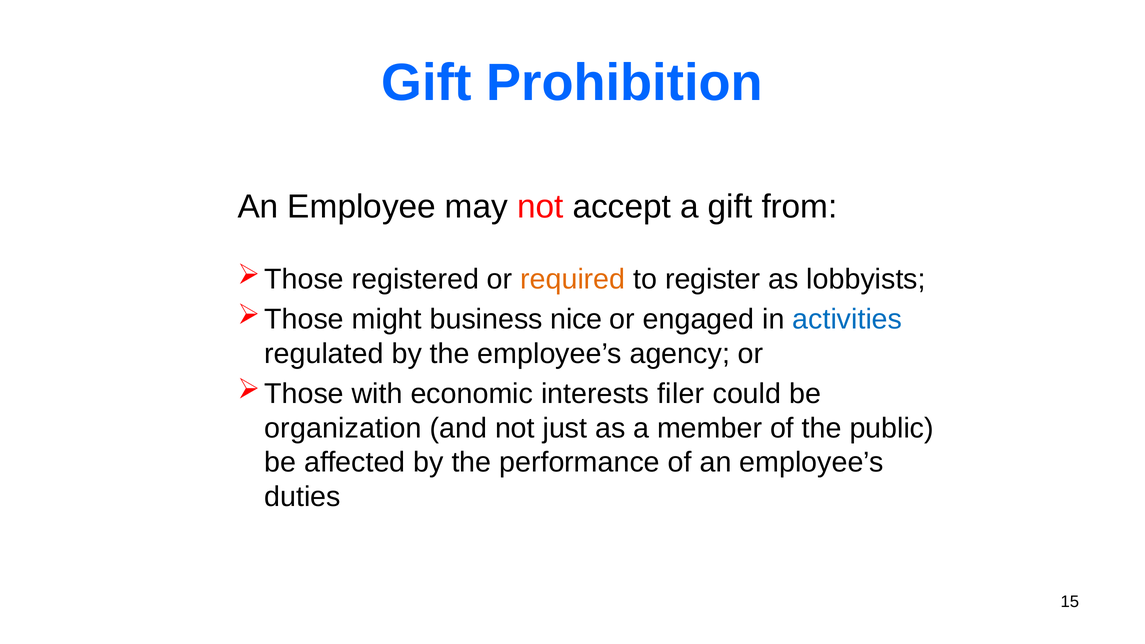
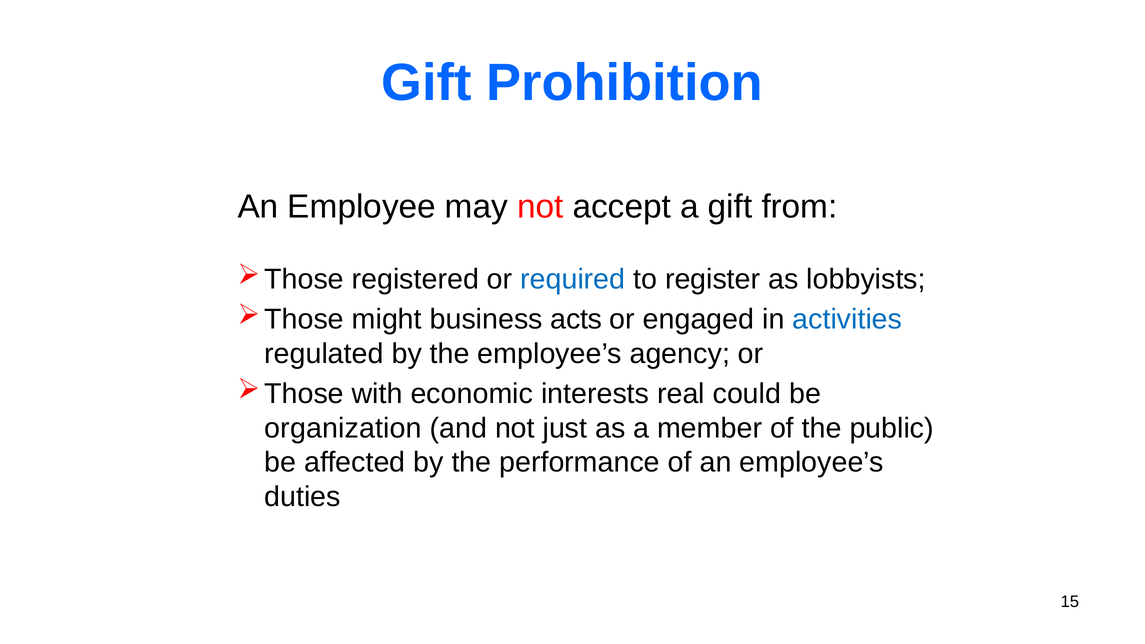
required colour: orange -> blue (573, 279)
nice: nice -> acts (576, 319)
filer: filer -> real (681, 394)
